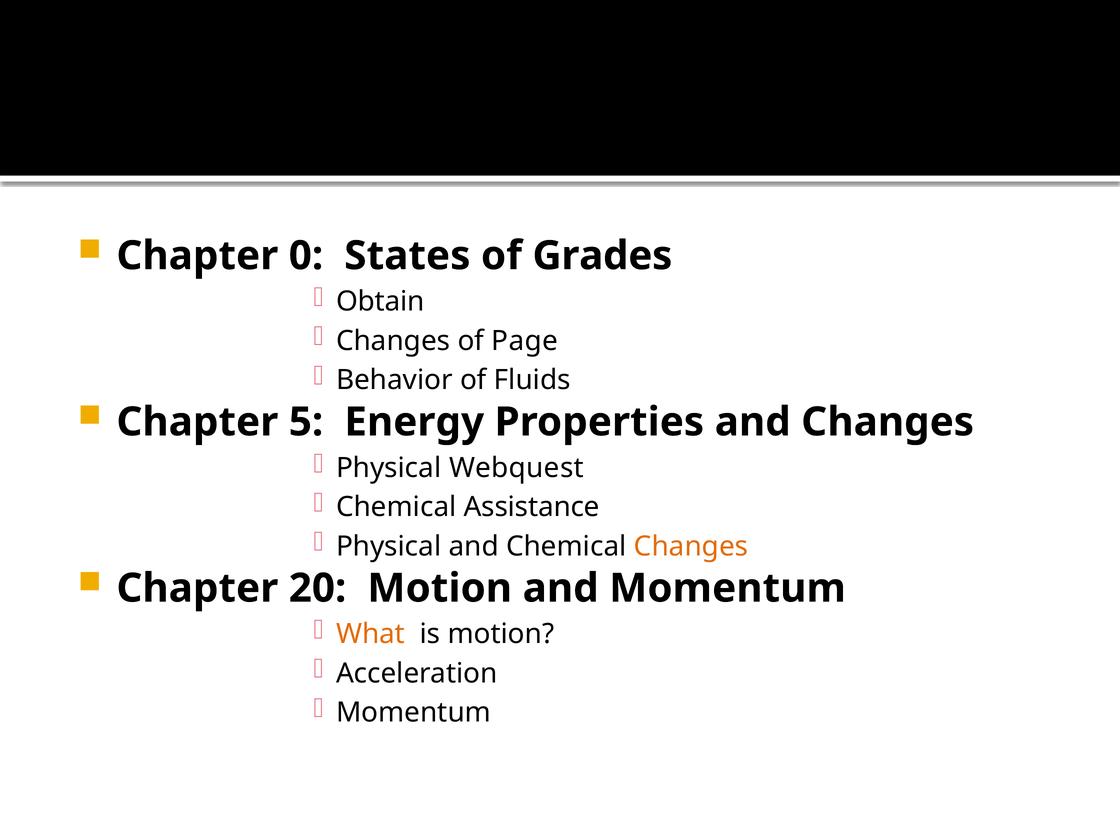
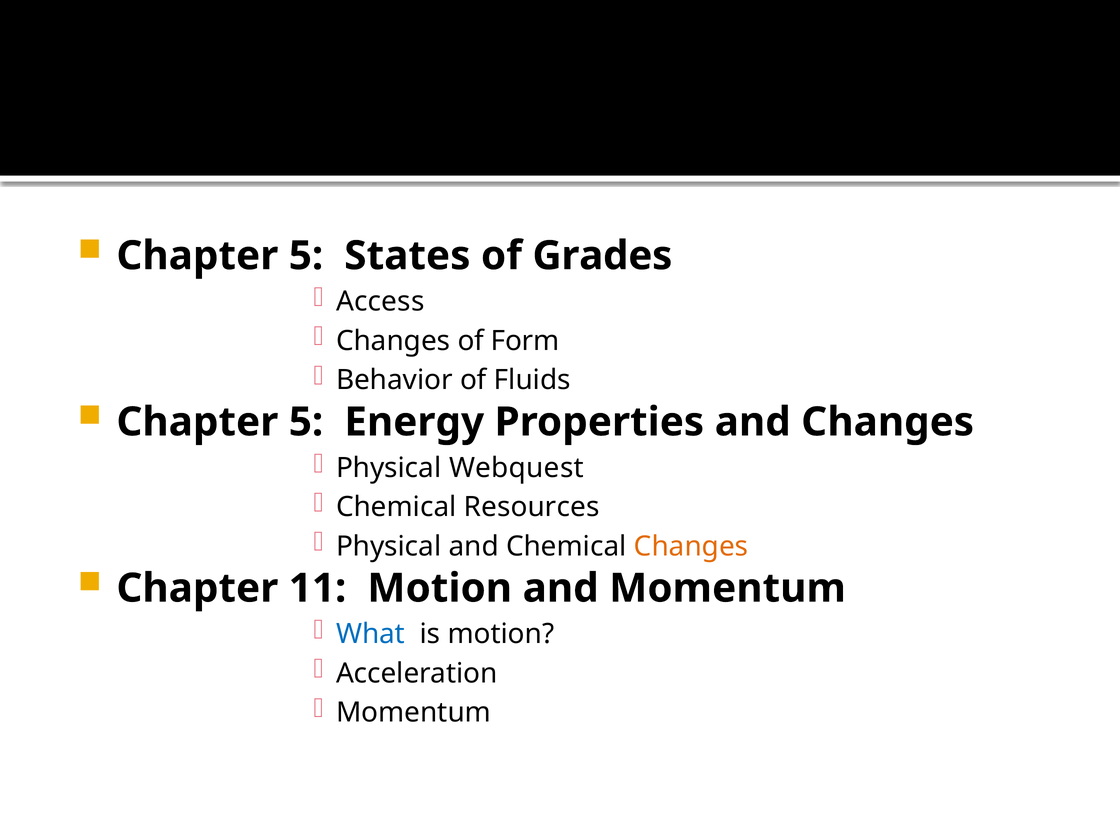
0: 0 -> 5 (306, 256)
Obtain: Obtain -> Access (380, 302)
Page: Page -> Form (525, 341)
Assistance: Assistance -> Resources (532, 507)
20: 20 -> 11 (318, 588)
What colour: orange -> blue (371, 634)
